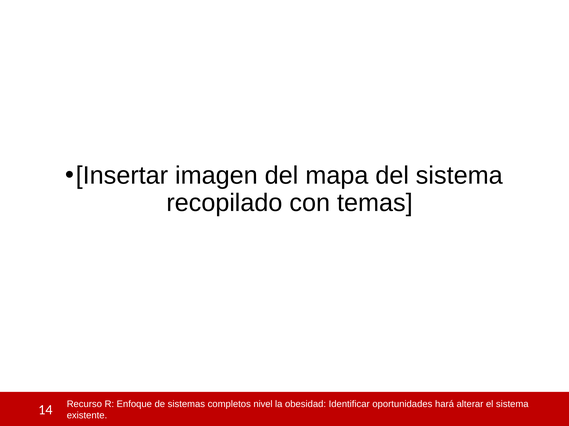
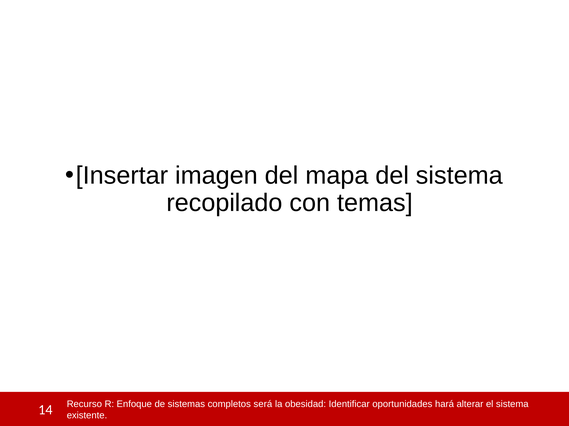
nivel: nivel -> será (263, 404)
